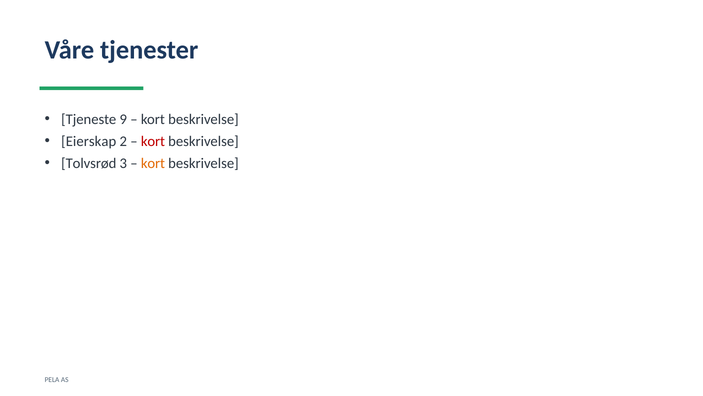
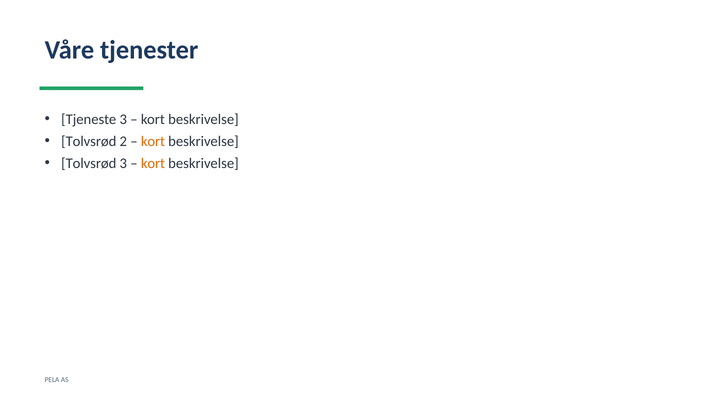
Tjeneste 9: 9 -> 3 (123, 119)
Eierskap: Eierskap -> Tolvsrød (89, 141)
kort colour: red -> orange (153, 141)
